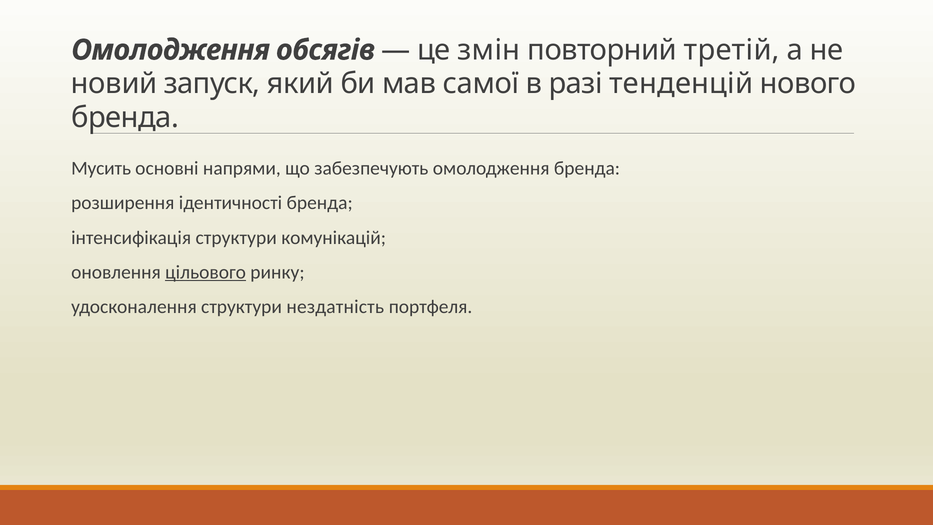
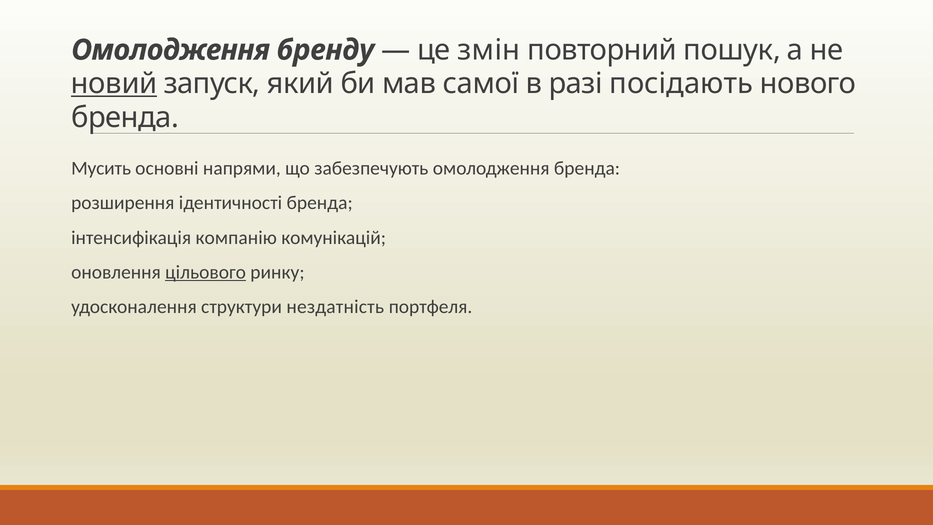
обсягів: обсягів -> бренду (326, 50)
третій: третій -> пошук (732, 50)
новий underline: none -> present (114, 84)
тенденцій: тенденцій -> посідають (681, 84)
інтенсифікація структури: структури -> компанію (236, 238)
